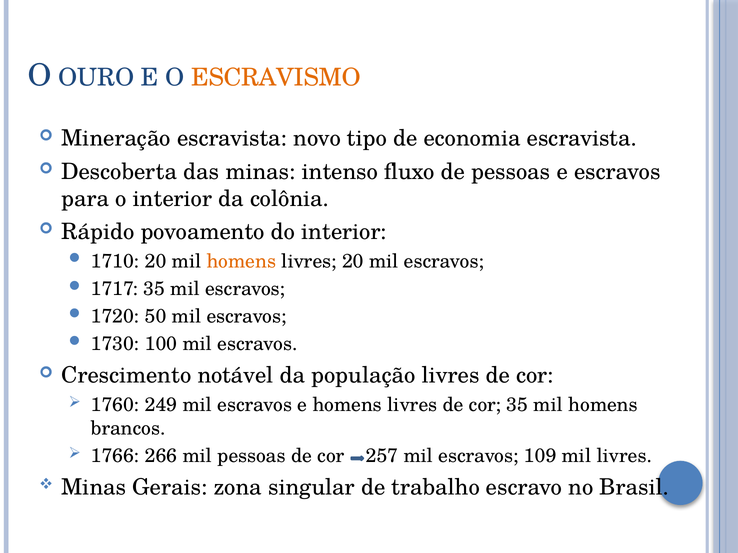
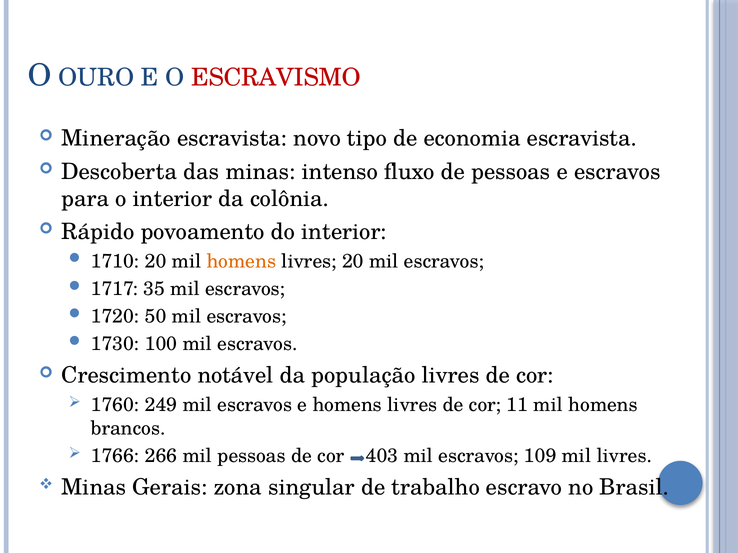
ESCRAVISMO colour: orange -> red (276, 78)
cor 35: 35 -> 11 (517, 405)
257: 257 -> 403 (382, 456)
